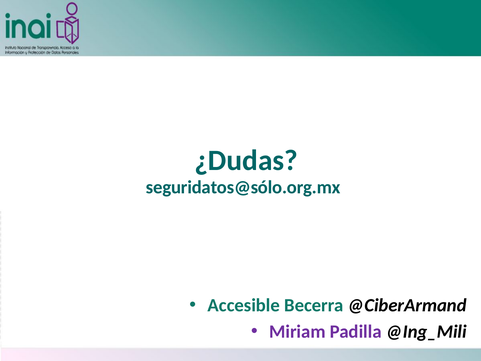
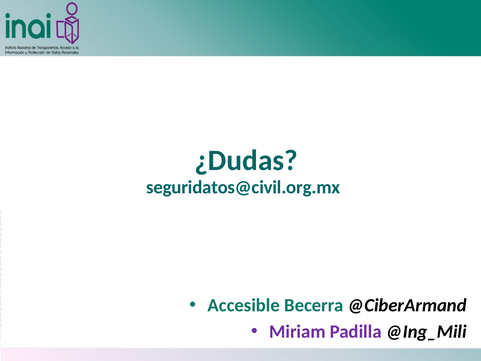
seguridatos@sólo.org.mx: seguridatos@sólo.org.mx -> seguridatos@civil.org.mx (243, 187)
